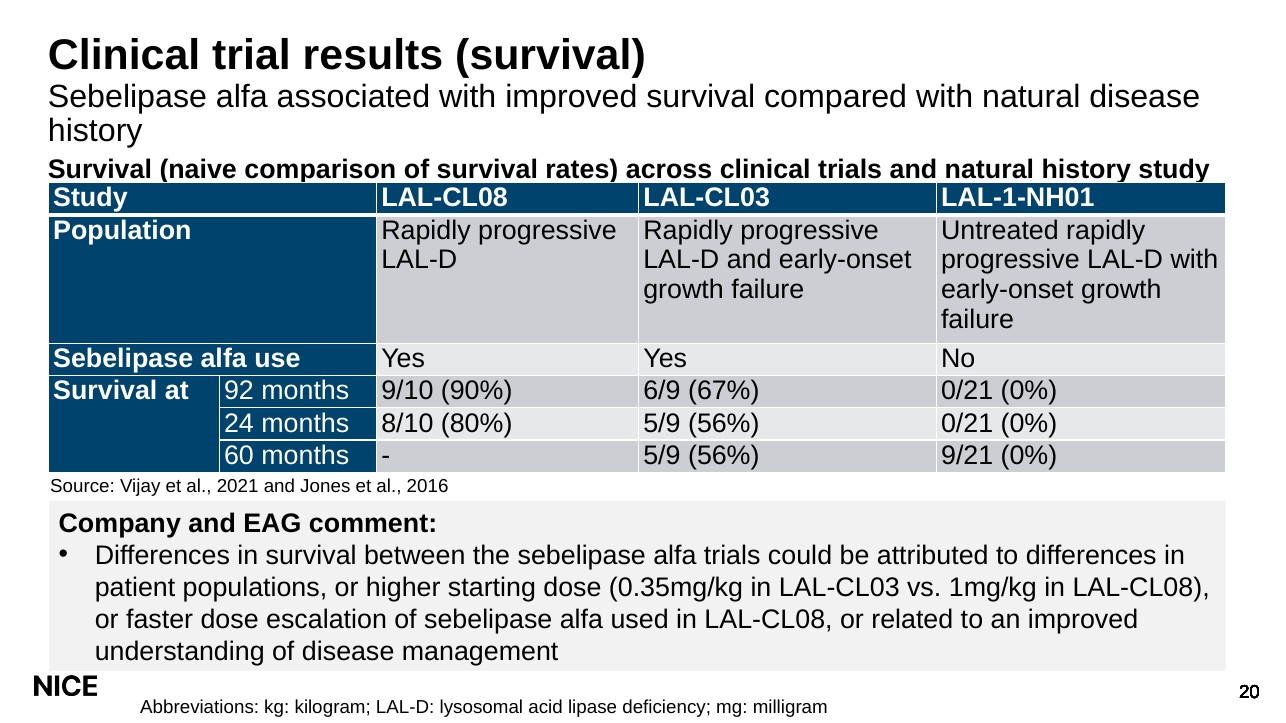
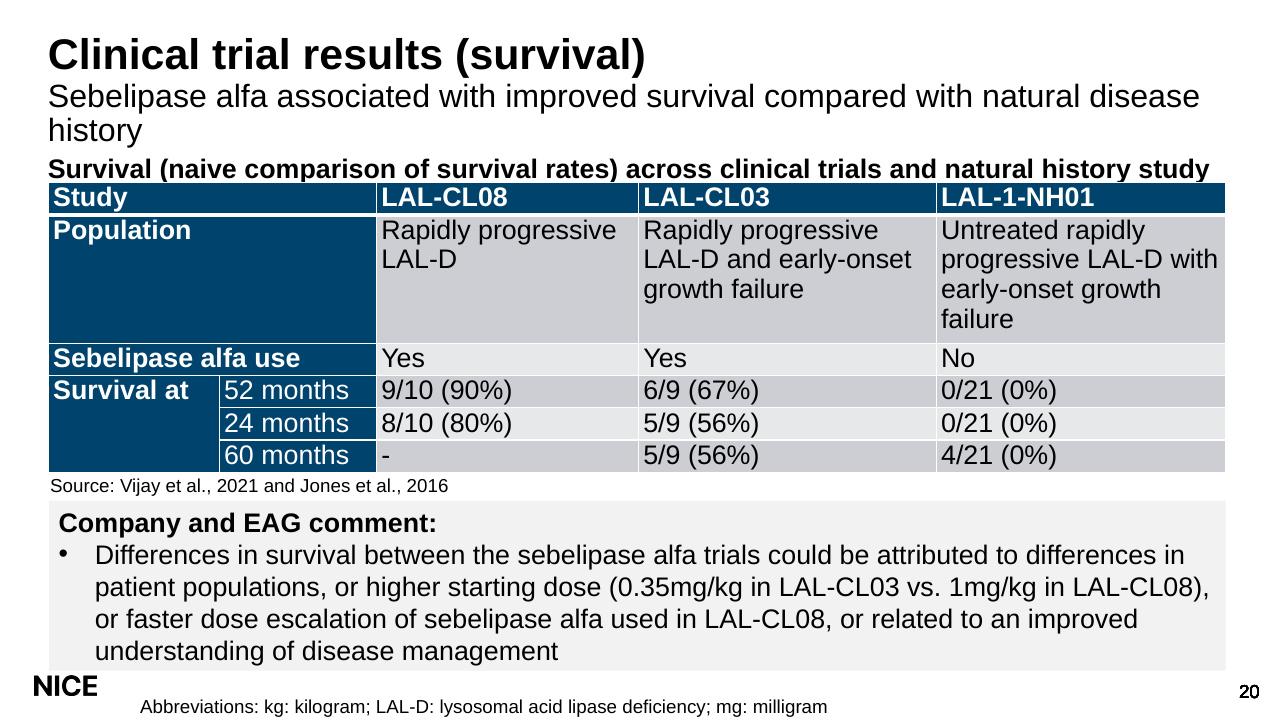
92: 92 -> 52 (239, 391)
9/21: 9/21 -> 4/21 (967, 456)
